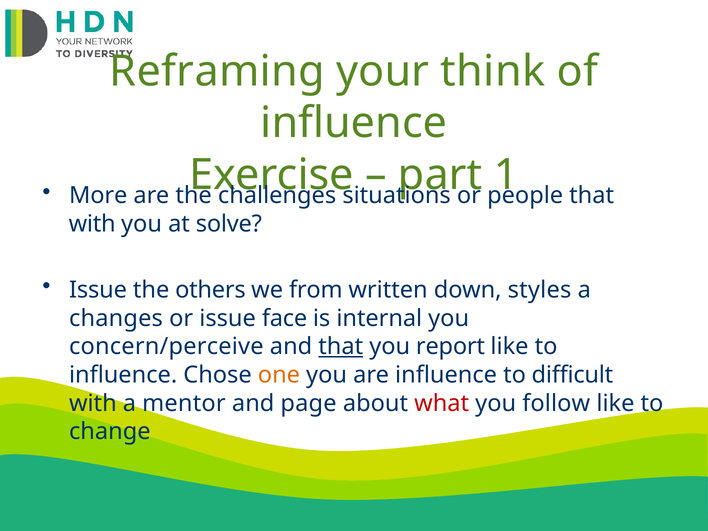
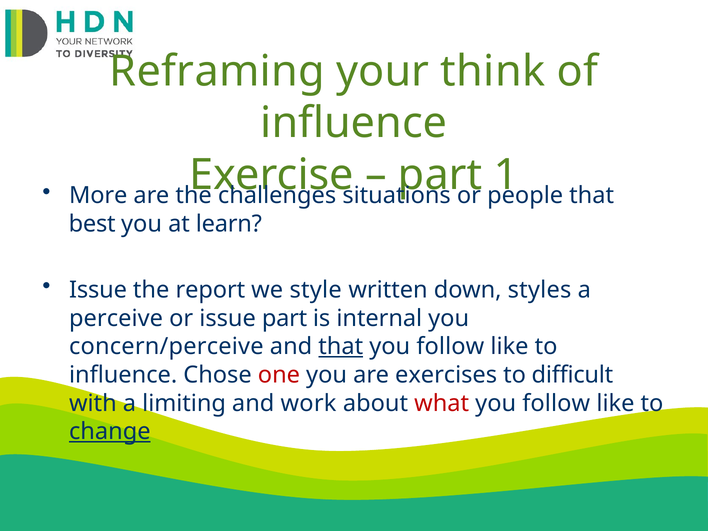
with: with -> best (92, 224)
solve: solve -> learn (229, 224)
others: others -> report (210, 290)
from: from -> style (316, 290)
changes: changes -> perceive (116, 318)
issue face: face -> part (285, 318)
report: report -> follow (450, 347)
one colour: orange -> red (279, 375)
are influence: influence -> exercises (446, 375)
mentor: mentor -> limiting (184, 403)
page: page -> work (309, 403)
change underline: none -> present (110, 432)
